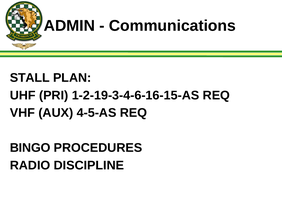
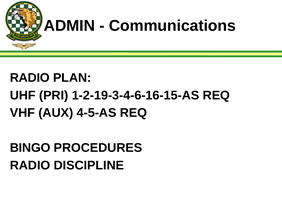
STALL: STALL -> RADIO (30, 78)
